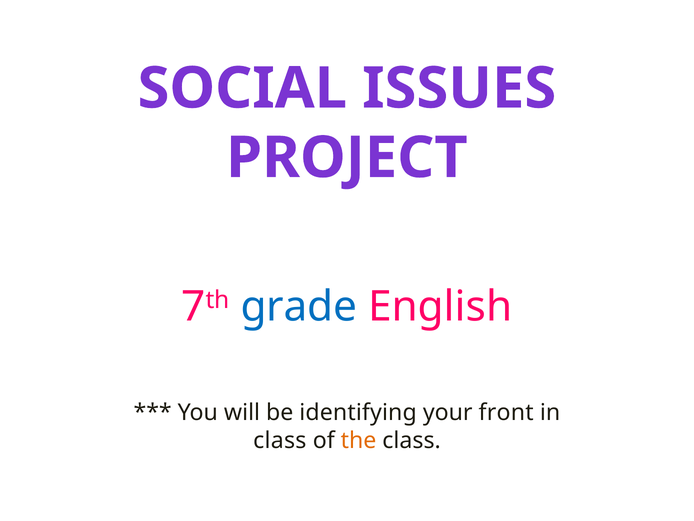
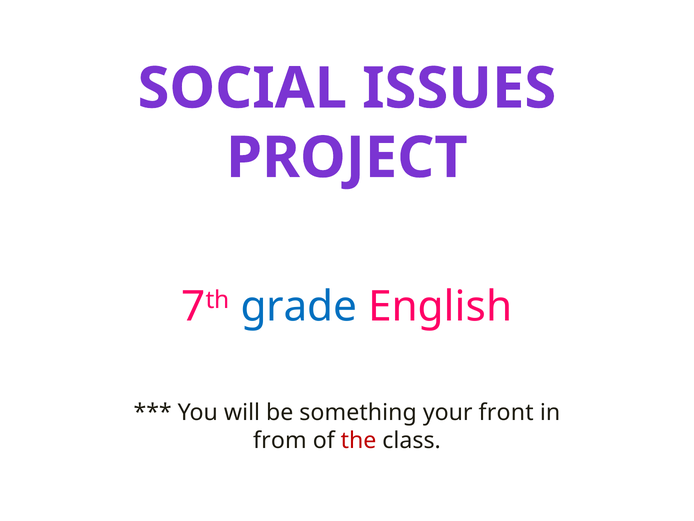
identifying: identifying -> something (358, 412)
class: class -> from (280, 440)
the colour: orange -> red (359, 440)
